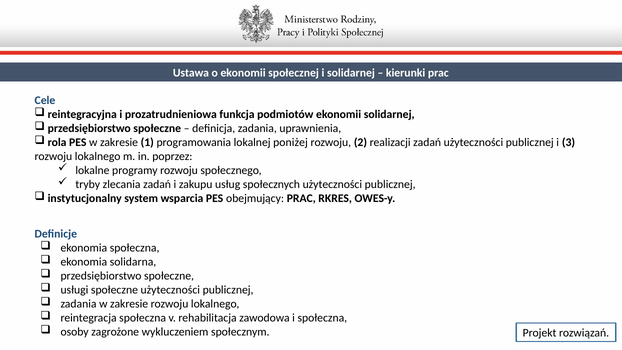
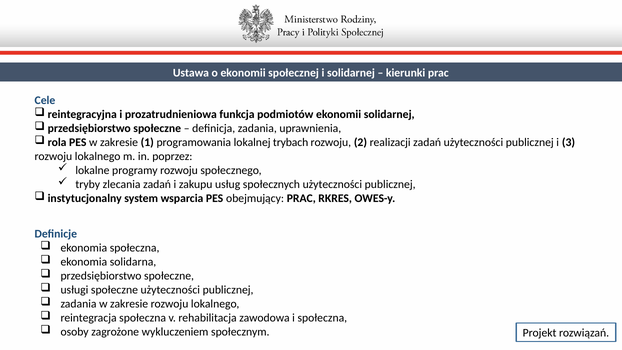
poniżej: poniżej -> trybach (291, 142)
